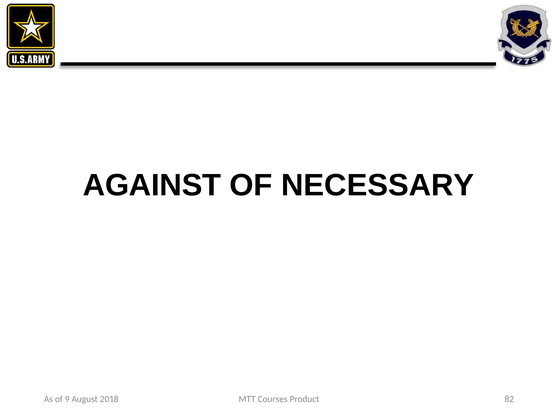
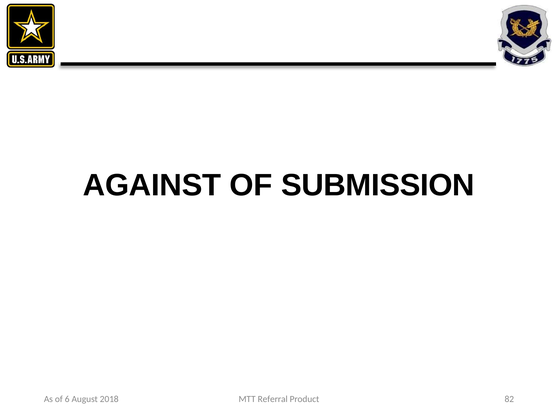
NECESSARY: NECESSARY -> SUBMISSION (378, 185)
Courses: Courses -> Referral (273, 400)
9: 9 -> 6 (67, 400)
